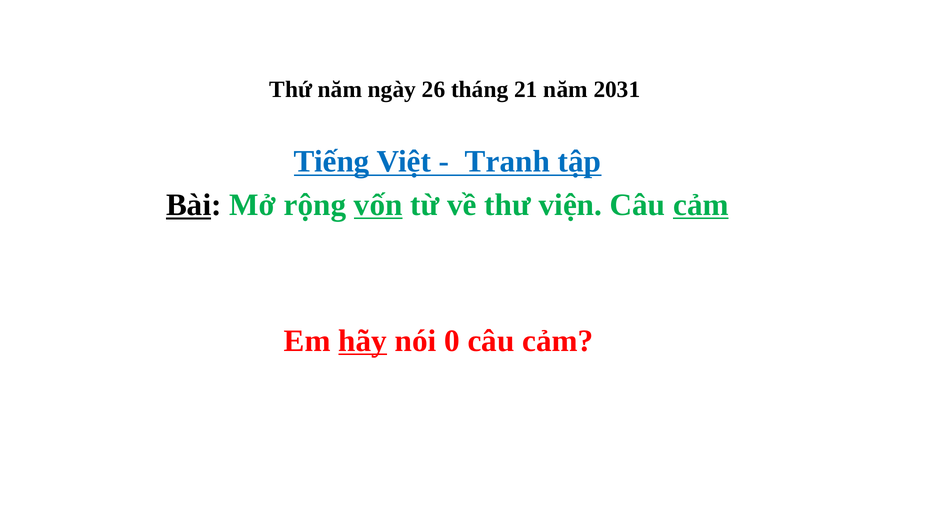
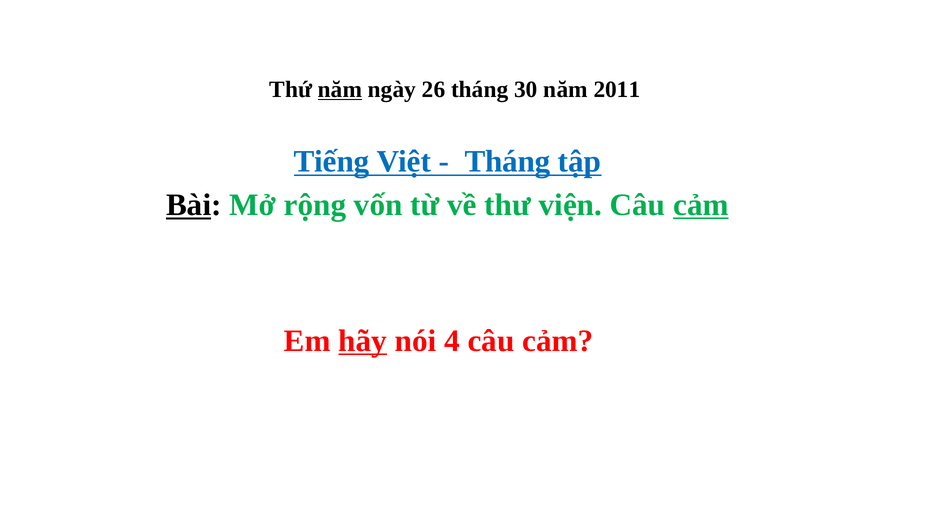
năm underline: none -> present (340, 90)
21: 21 -> 30 (526, 90)
2031: 2031 -> 2011 (617, 90)
Tranh: Tranh -> Tháng (508, 162)
vốn underline: present -> none (378, 205)
0: 0 -> 4 (452, 341)
